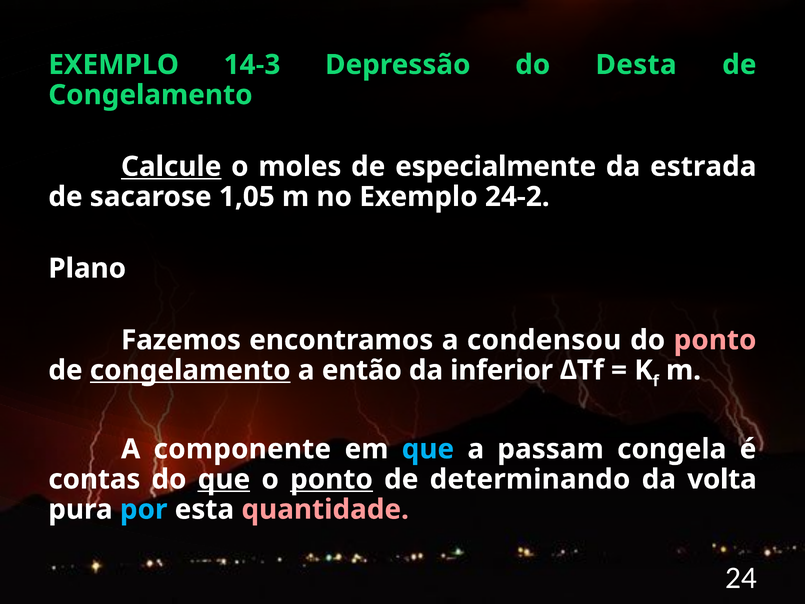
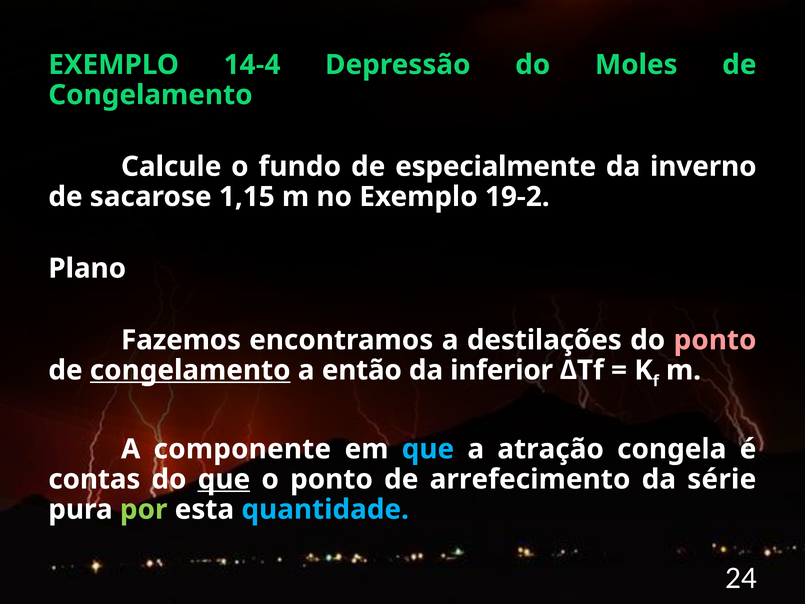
14-3: 14-3 -> 14-4 (252, 65)
Desta: Desta -> Moles (636, 65)
Calcule underline: present -> none (171, 167)
moles: moles -> fundo (300, 167)
estrada: estrada -> inverno (703, 167)
1,05: 1,05 -> 1,15 (247, 197)
24-2: 24-2 -> 19-2 (517, 197)
condensou: condensou -> destilações (544, 340)
passam: passam -> atração (551, 449)
ponto underline: present -> none (331, 479)
determinando: determinando -> arrefecimento (530, 479)
volta: volta -> série (722, 479)
por colour: light blue -> light green (144, 509)
quantidade colour: pink -> light blue (325, 509)
